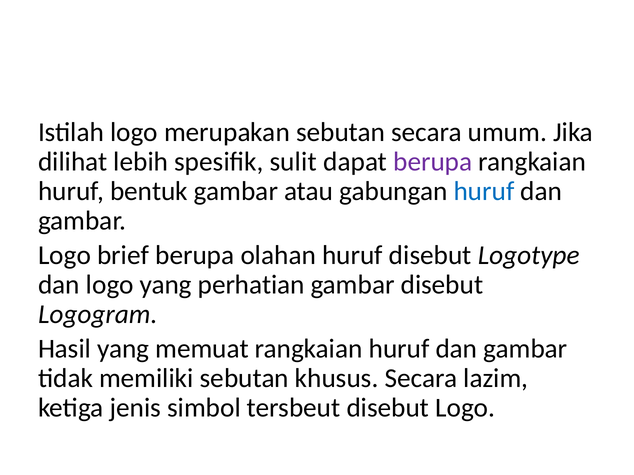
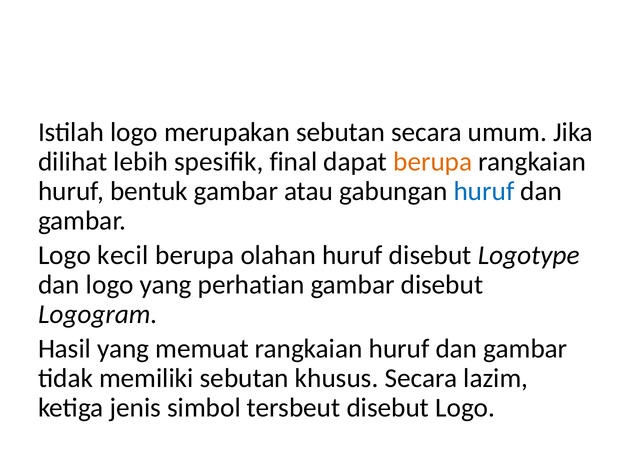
sulit: sulit -> final (293, 162)
berupa colour: purple -> orange (433, 162)
brief: brief -> kecil (123, 255)
